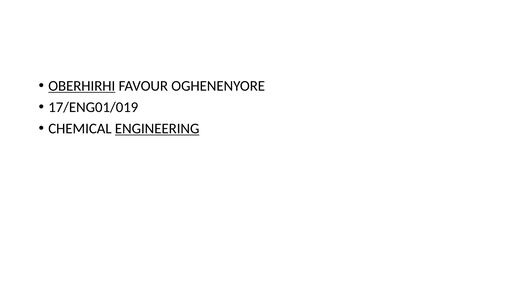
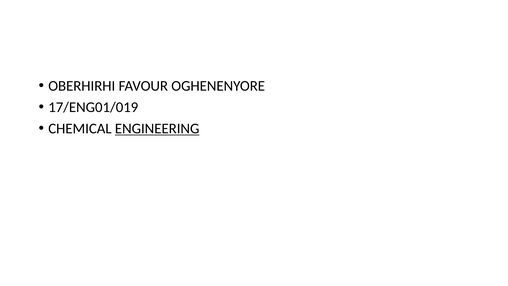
OBERHIRHI underline: present -> none (82, 86)
